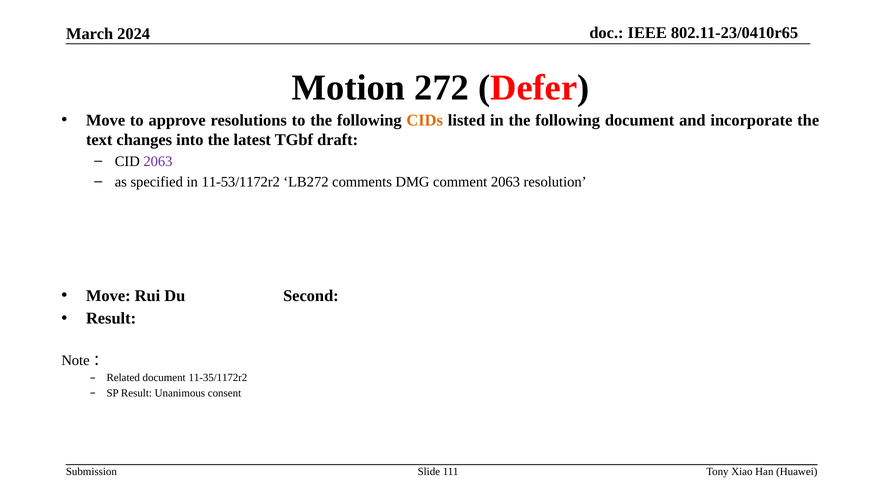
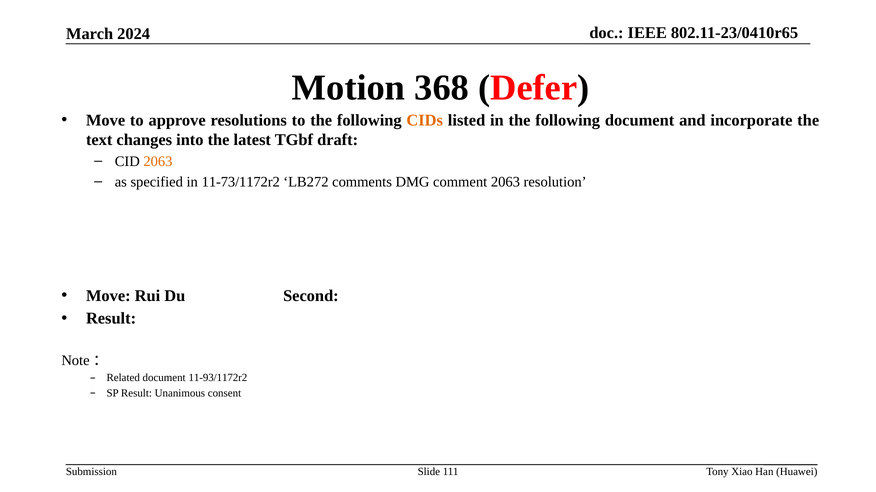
272: 272 -> 368 (442, 88)
2063 colour: purple -> orange (158, 162)
11-53/1172r2: 11-53/1172r2 -> 11-73/1172r2 (241, 182)
11-35/1172r2: 11-35/1172r2 -> 11-93/1172r2 (218, 378)
